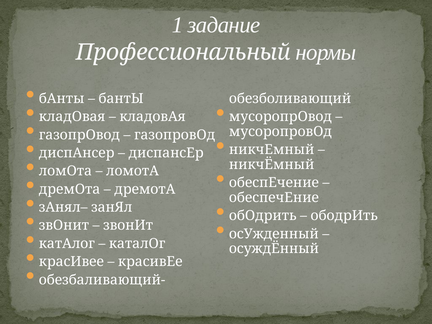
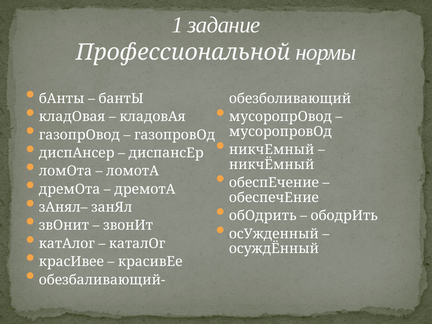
Профессиональный: Профессиональный -> Профессиональной (183, 52)
